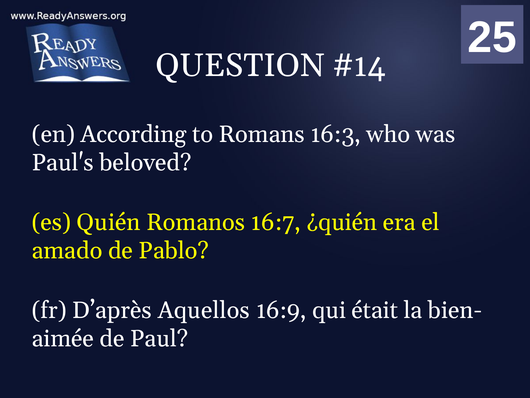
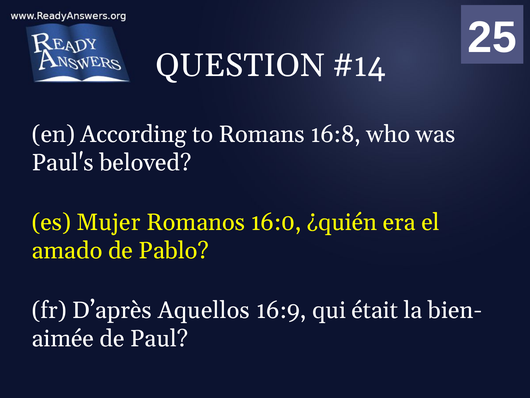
16:3: 16:3 -> 16:8 (336, 134)
Quién: Quién -> Mujer (109, 222)
16:7: 16:7 -> 16:0 (276, 222)
